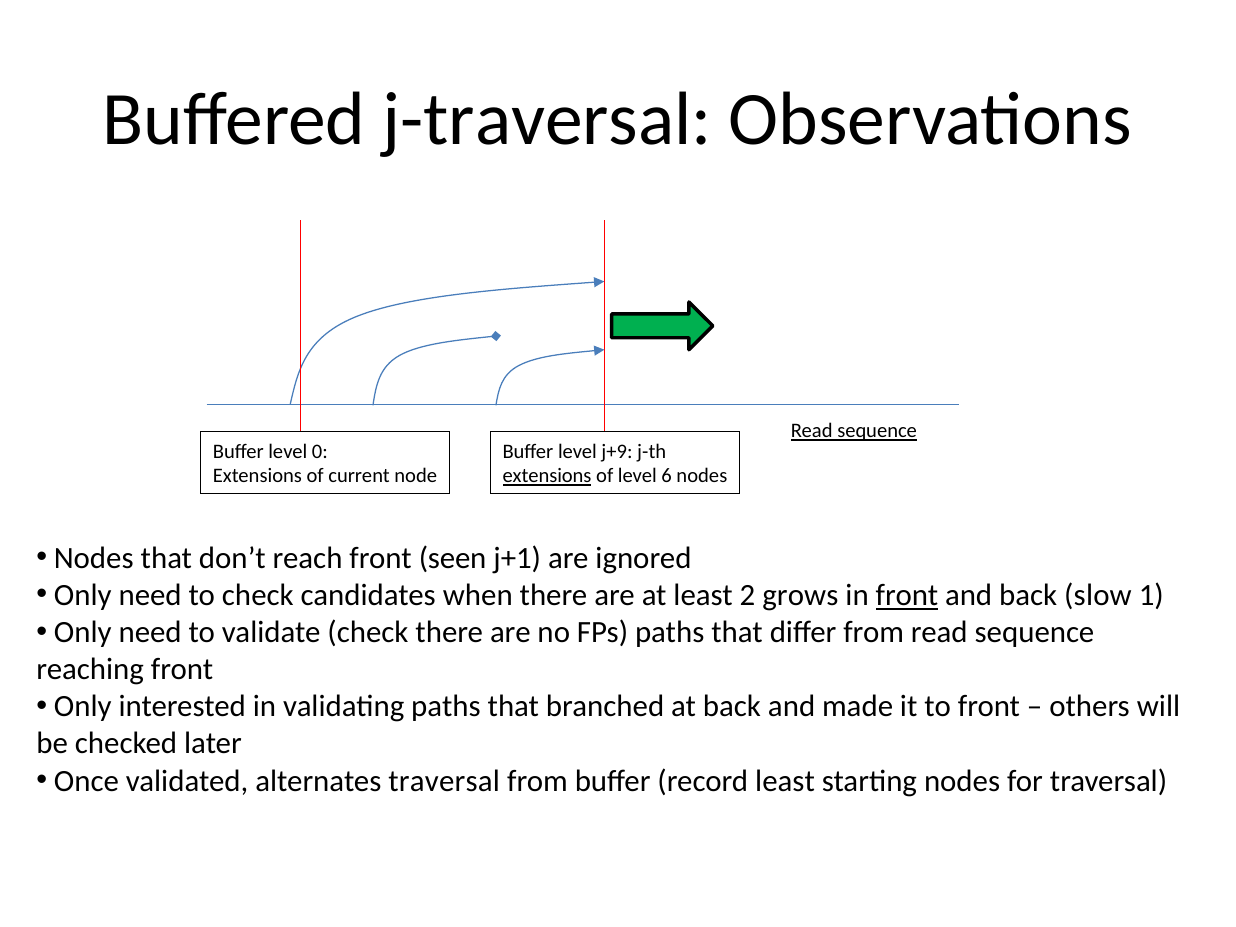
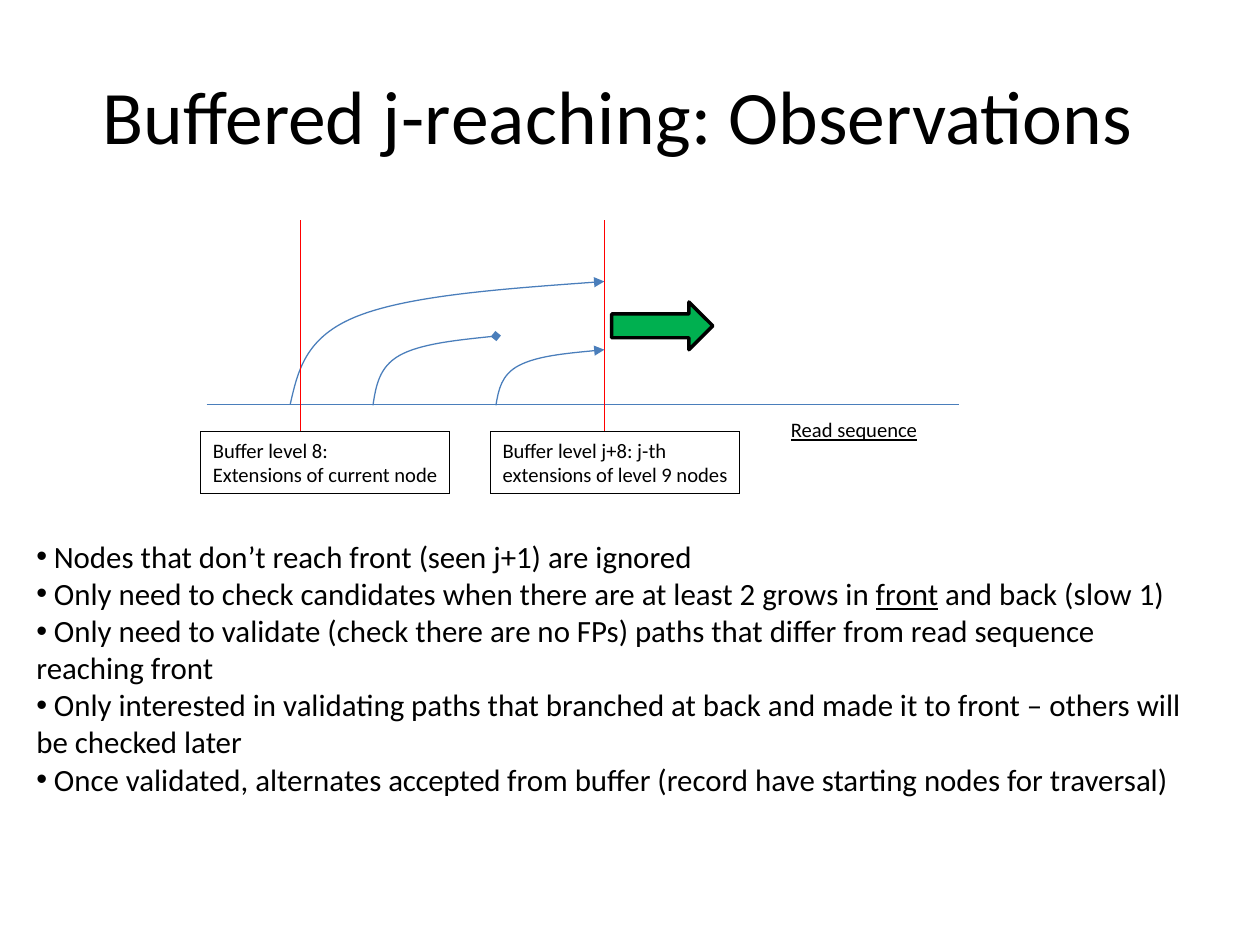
j-traversal: j-traversal -> j-reaching (547, 120)
0: 0 -> 8 (320, 451)
j+9: j+9 -> j+8 (617, 451)
extensions underline: present -> none (547, 476)
6: 6 -> 9 (667, 476)
alternates traversal: traversal -> accepted (444, 781)
record least: least -> have (785, 781)
